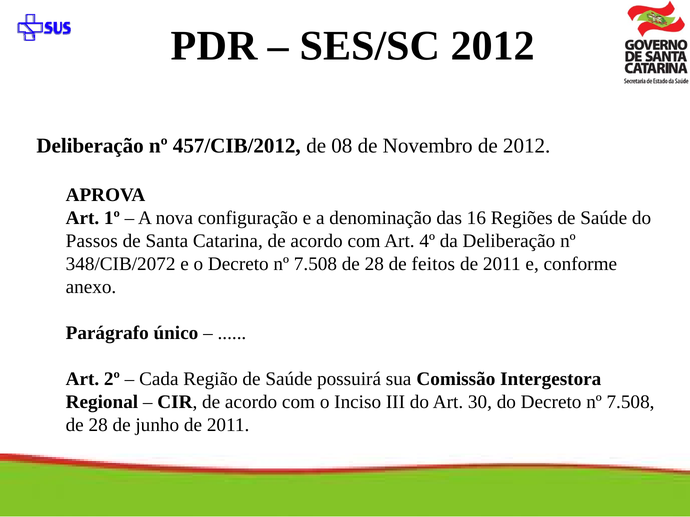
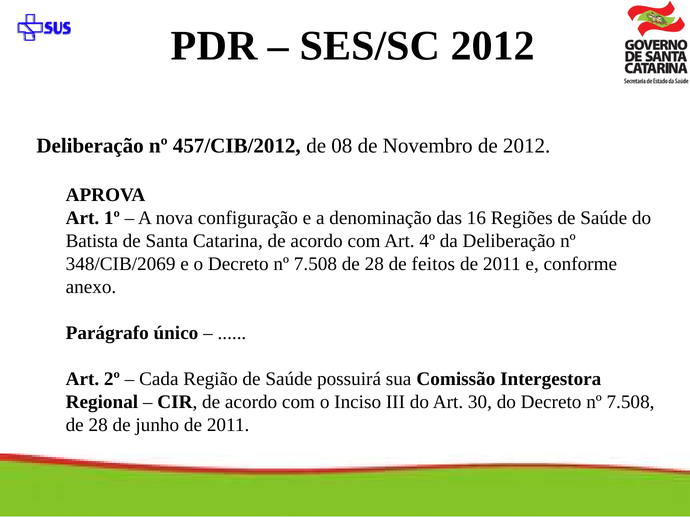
Passos: Passos -> Batista (92, 241)
348/CIB/2072: 348/CIB/2072 -> 348/CIB/2069 (121, 264)
